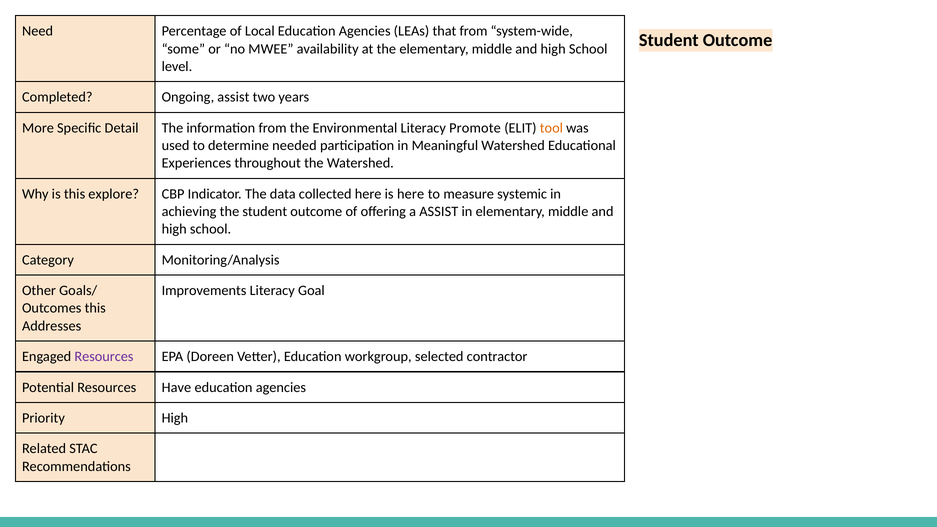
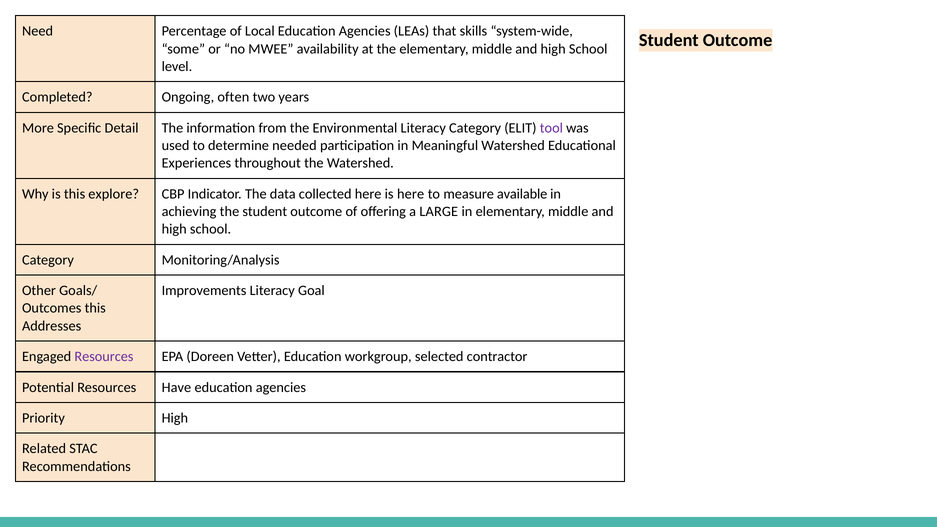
that from: from -> skills (473, 31)
Ongoing assist: assist -> often (233, 97)
Literacy Promote: Promote -> Category (475, 128)
tool colour: orange -> purple (551, 128)
systemic: systemic -> available (522, 194)
a ASSIST: ASSIST -> LARGE (439, 212)
